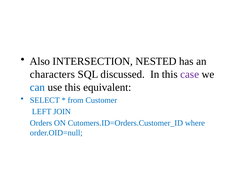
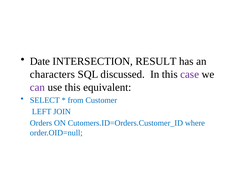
Also: Also -> Date (40, 61)
NESTED: NESTED -> RESULT (156, 61)
can colour: blue -> purple (37, 87)
